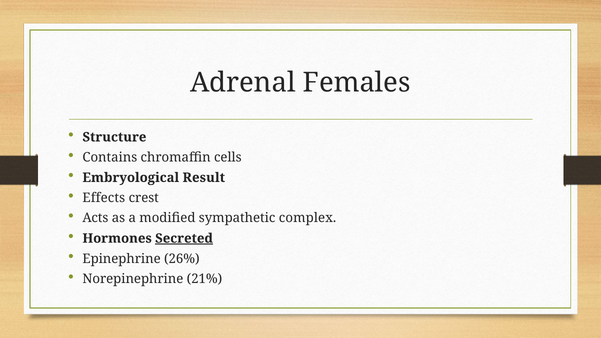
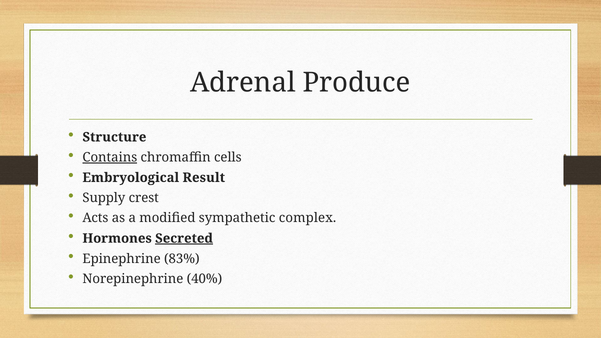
Females: Females -> Produce (357, 82)
Contains underline: none -> present (110, 157)
Effects: Effects -> Supply (104, 198)
26%: 26% -> 83% (182, 259)
21%: 21% -> 40% (204, 279)
